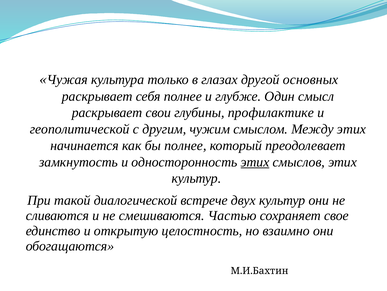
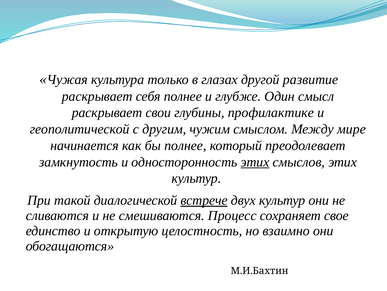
основных: основных -> развитие (311, 79)
Между этих: этих -> мире (351, 129)
встрече underline: none -> present (204, 200)
Частью: Частью -> Процесс (232, 215)
